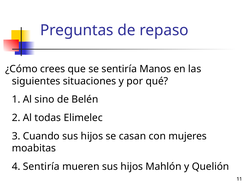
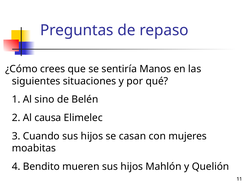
todas: todas -> causa (48, 117)
4 Sentiría: Sentiría -> Bendito (41, 166)
